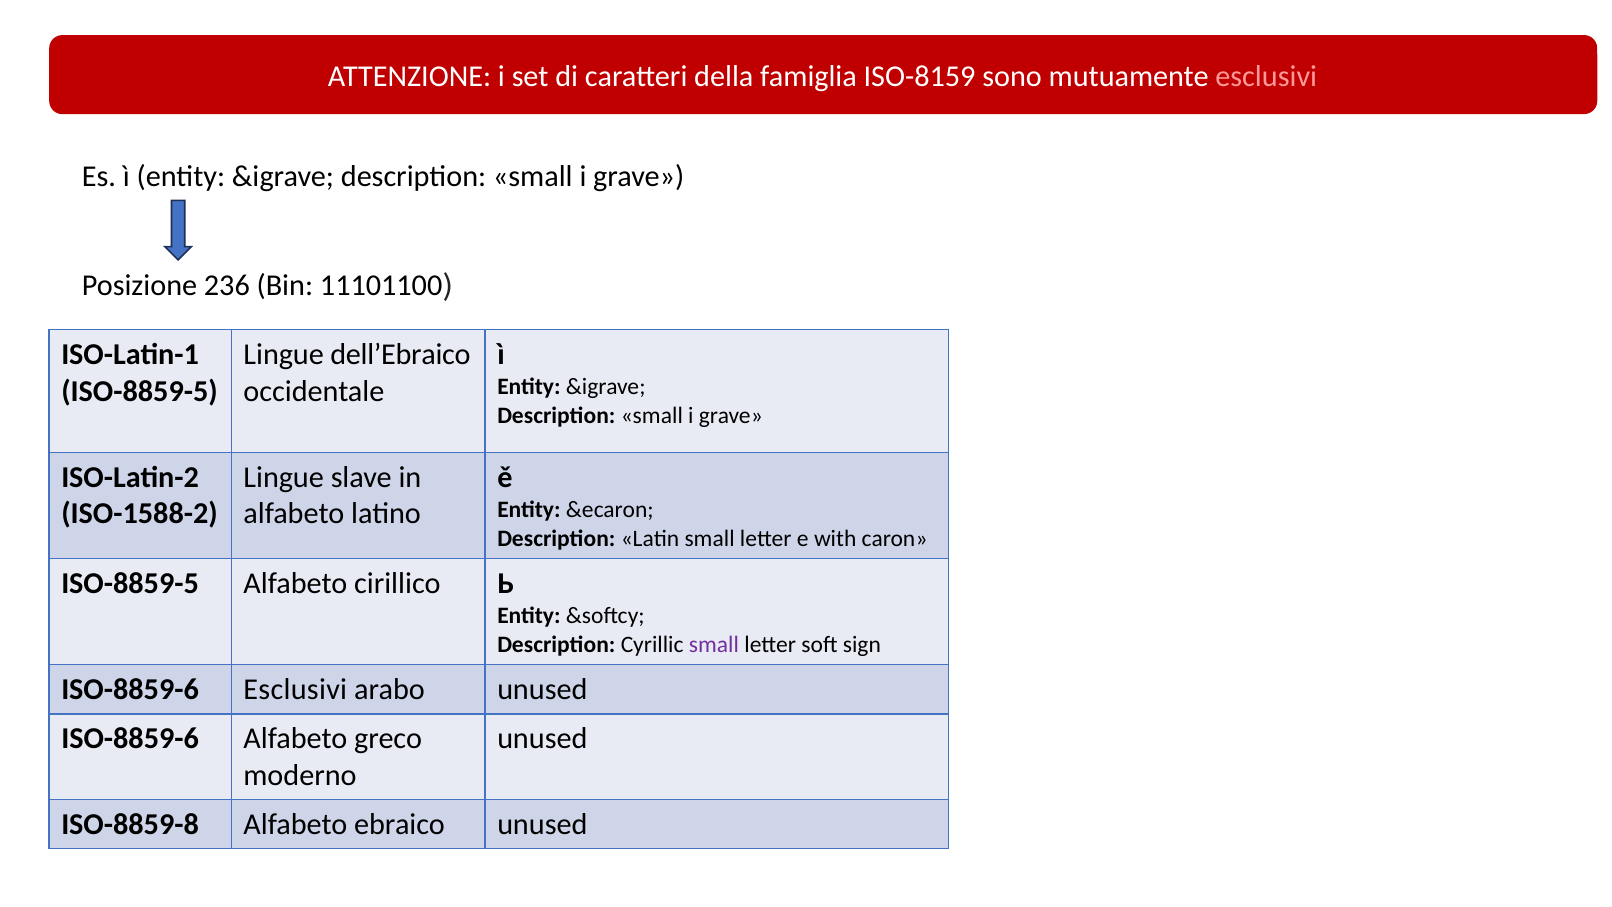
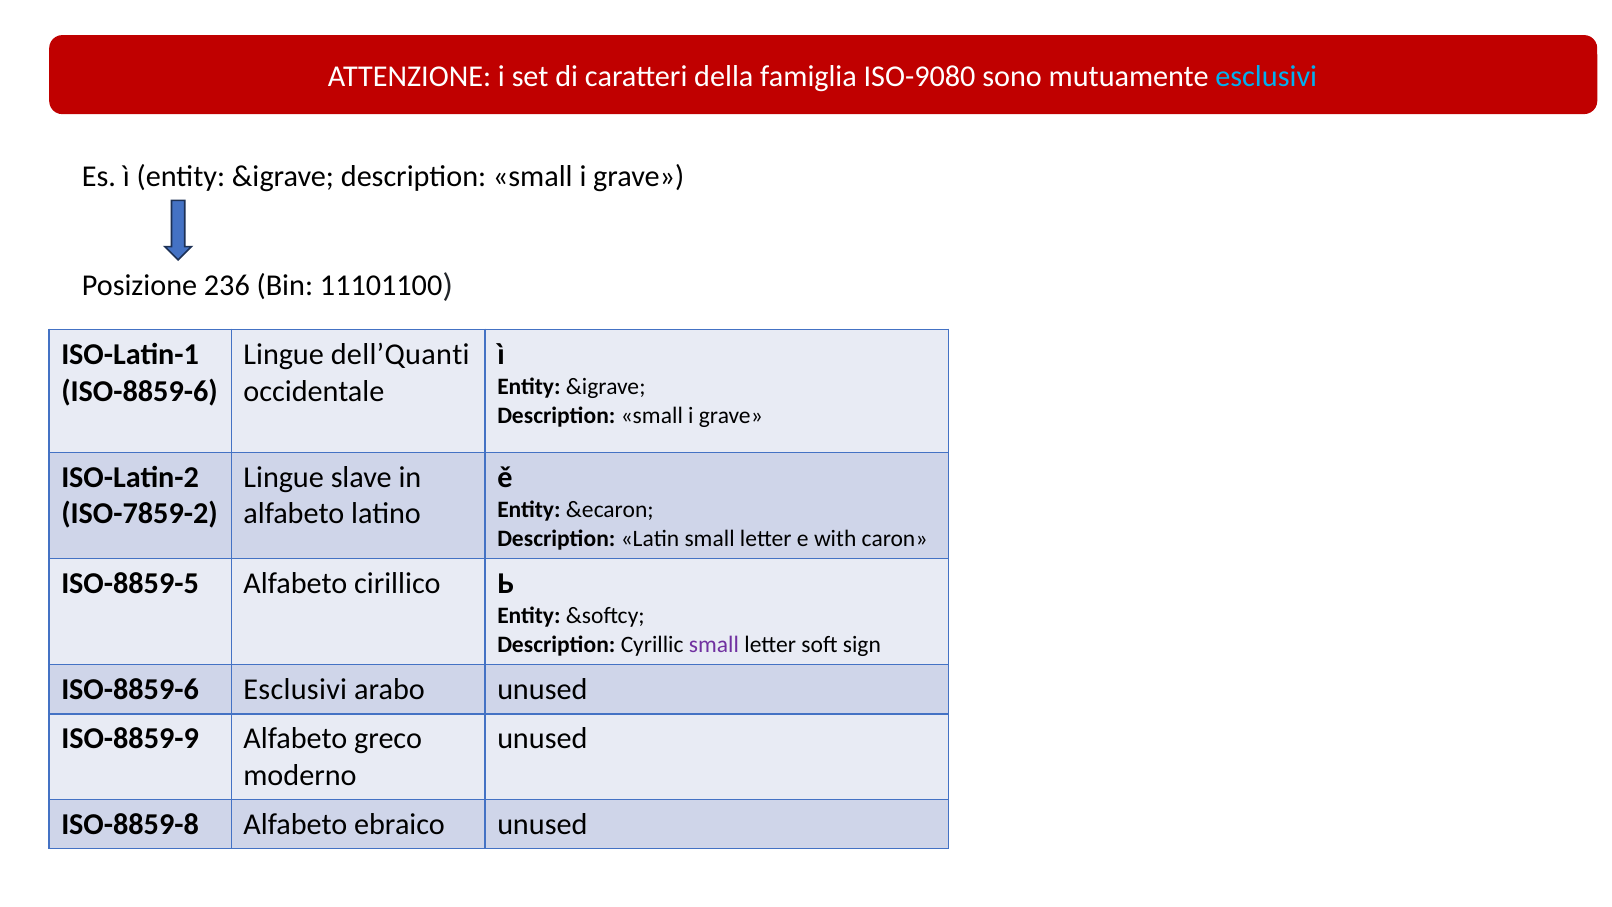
ISO-8159: ISO-8159 -> ISO-9080 (920, 77)
esclusivi colour: pink -> light blue (1266, 77)
dell’Ebraico: dell’Ebraico -> dell’Quanti (400, 354)
ISO-8859-5: ISO-8859-5 -> ISO-8859-6 (140, 391)
ISO-1588-2: ISO-1588-2 -> ISO-7859-2 (140, 514)
ISO-8859-6: ISO-8859-6 -> ISO-8859-9 (130, 738)
